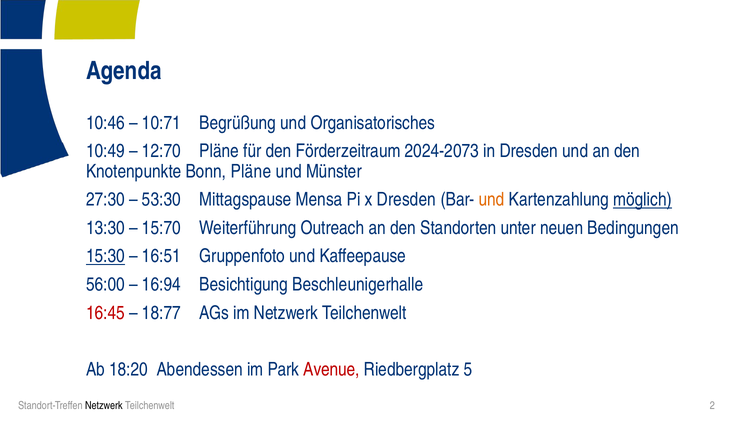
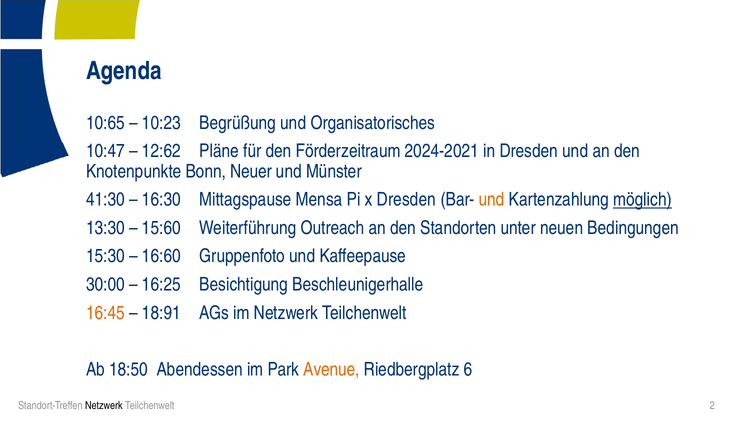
10:46: 10:46 -> 10:65 (105, 123)
10:71: 10:71 -> 10:23 (161, 123)
10:49: 10:49 -> 10:47 (105, 151)
12:70: 12:70 -> 12:62 (161, 151)
2024-2073: 2024-2073 -> 2024-2021 (442, 151)
Bonn Pläne: Pläne -> Neuer (251, 172)
27:30: 27:30 -> 41:30 (105, 200)
53:30: 53:30 -> 16:30 (161, 200)
15:70: 15:70 -> 15:60 (161, 228)
15:30 underline: present -> none (105, 256)
16:51: 16:51 -> 16:60 (161, 256)
56:00: 56:00 -> 30:00 (105, 285)
16:94: 16:94 -> 16:25 (161, 285)
16:45 colour: red -> orange (105, 313)
18:77: 18:77 -> 18:91 (161, 313)
18:20: 18:20 -> 18:50 (129, 370)
Avenue colour: red -> orange (332, 370)
5: 5 -> 6 (468, 370)
